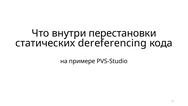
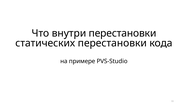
статических dereferencing: dereferencing -> перестановки (112, 43)
